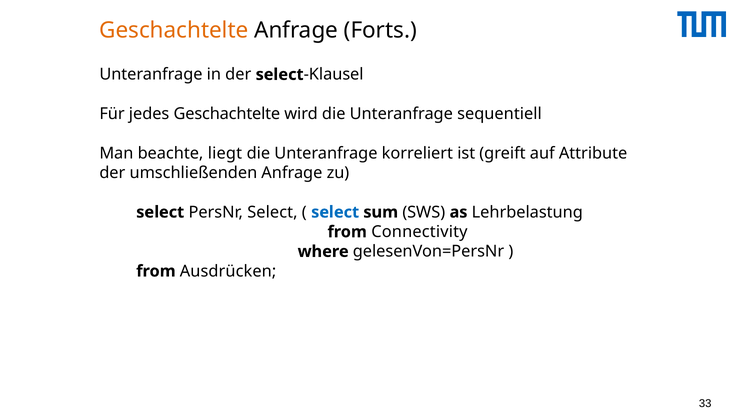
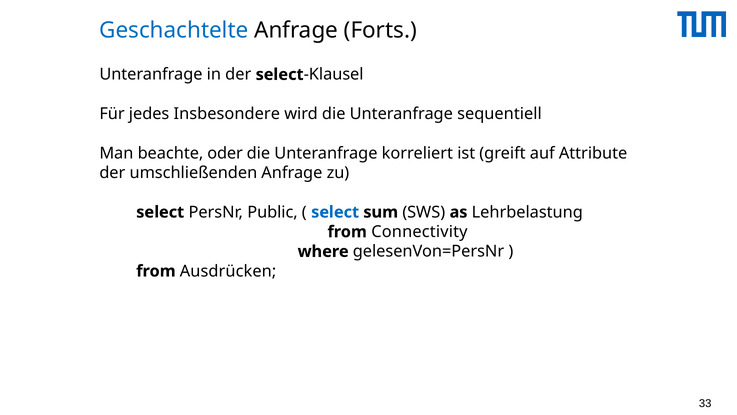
Geschachtelte colour: orange -> blue (174, 30)
jedes Geschachtelte: Geschachtelte -> Insbesondere (227, 114)
liegt: liegt -> oder (225, 153)
PersNr Select: Select -> Public (273, 212)
